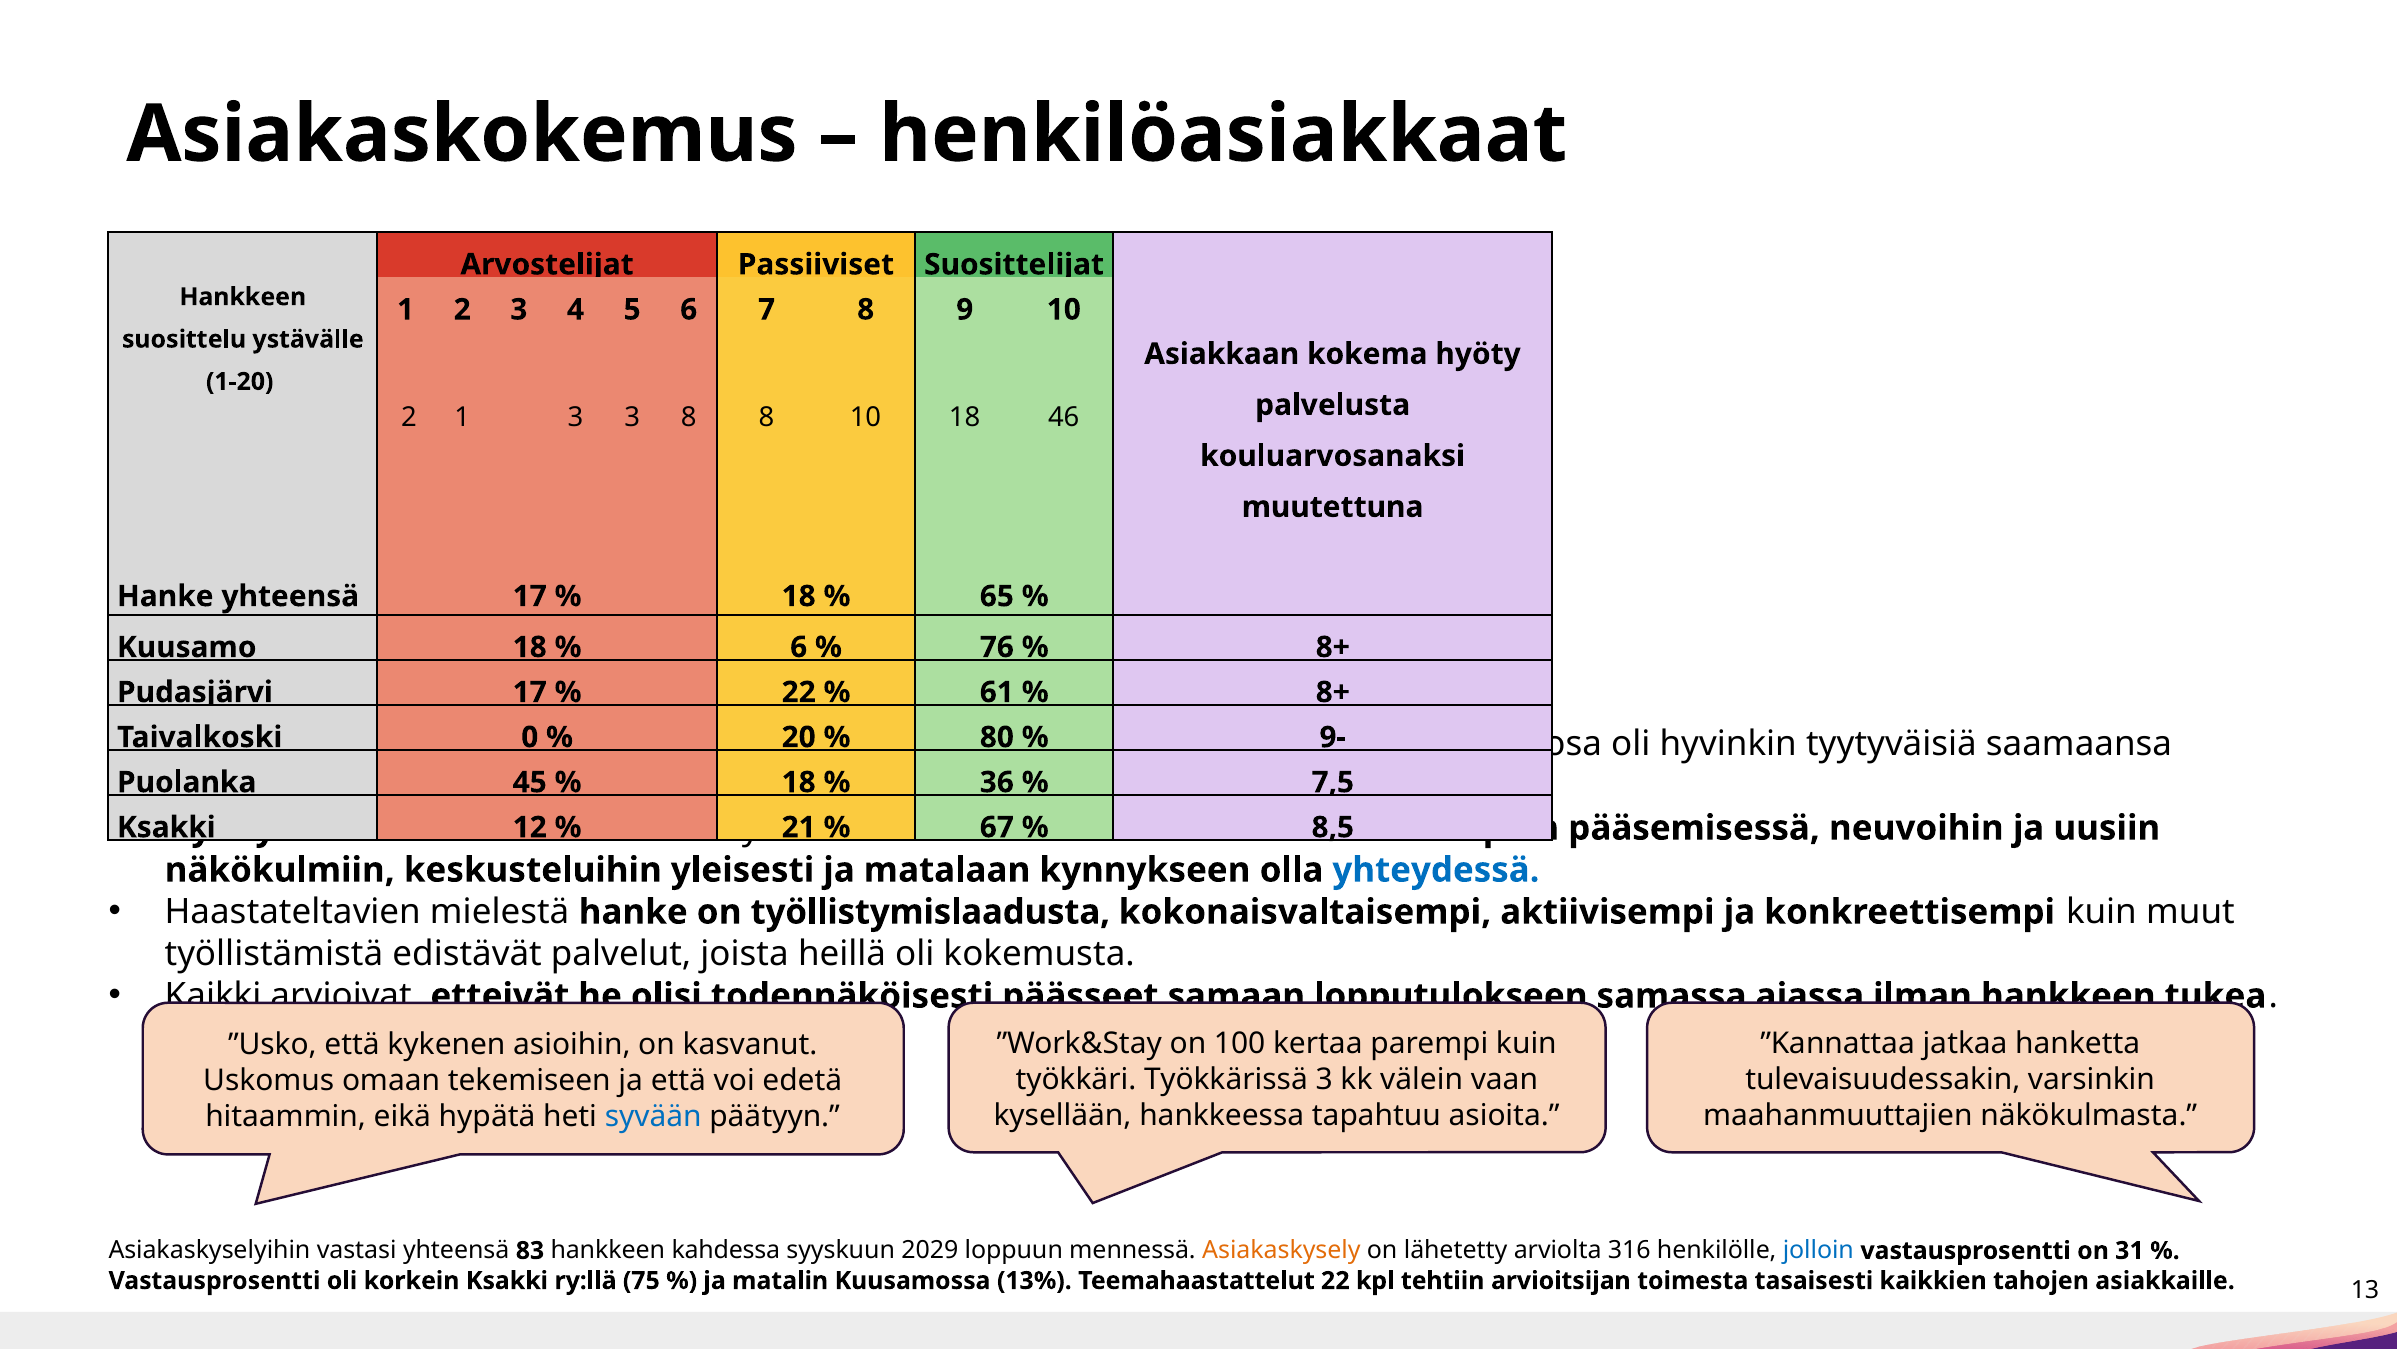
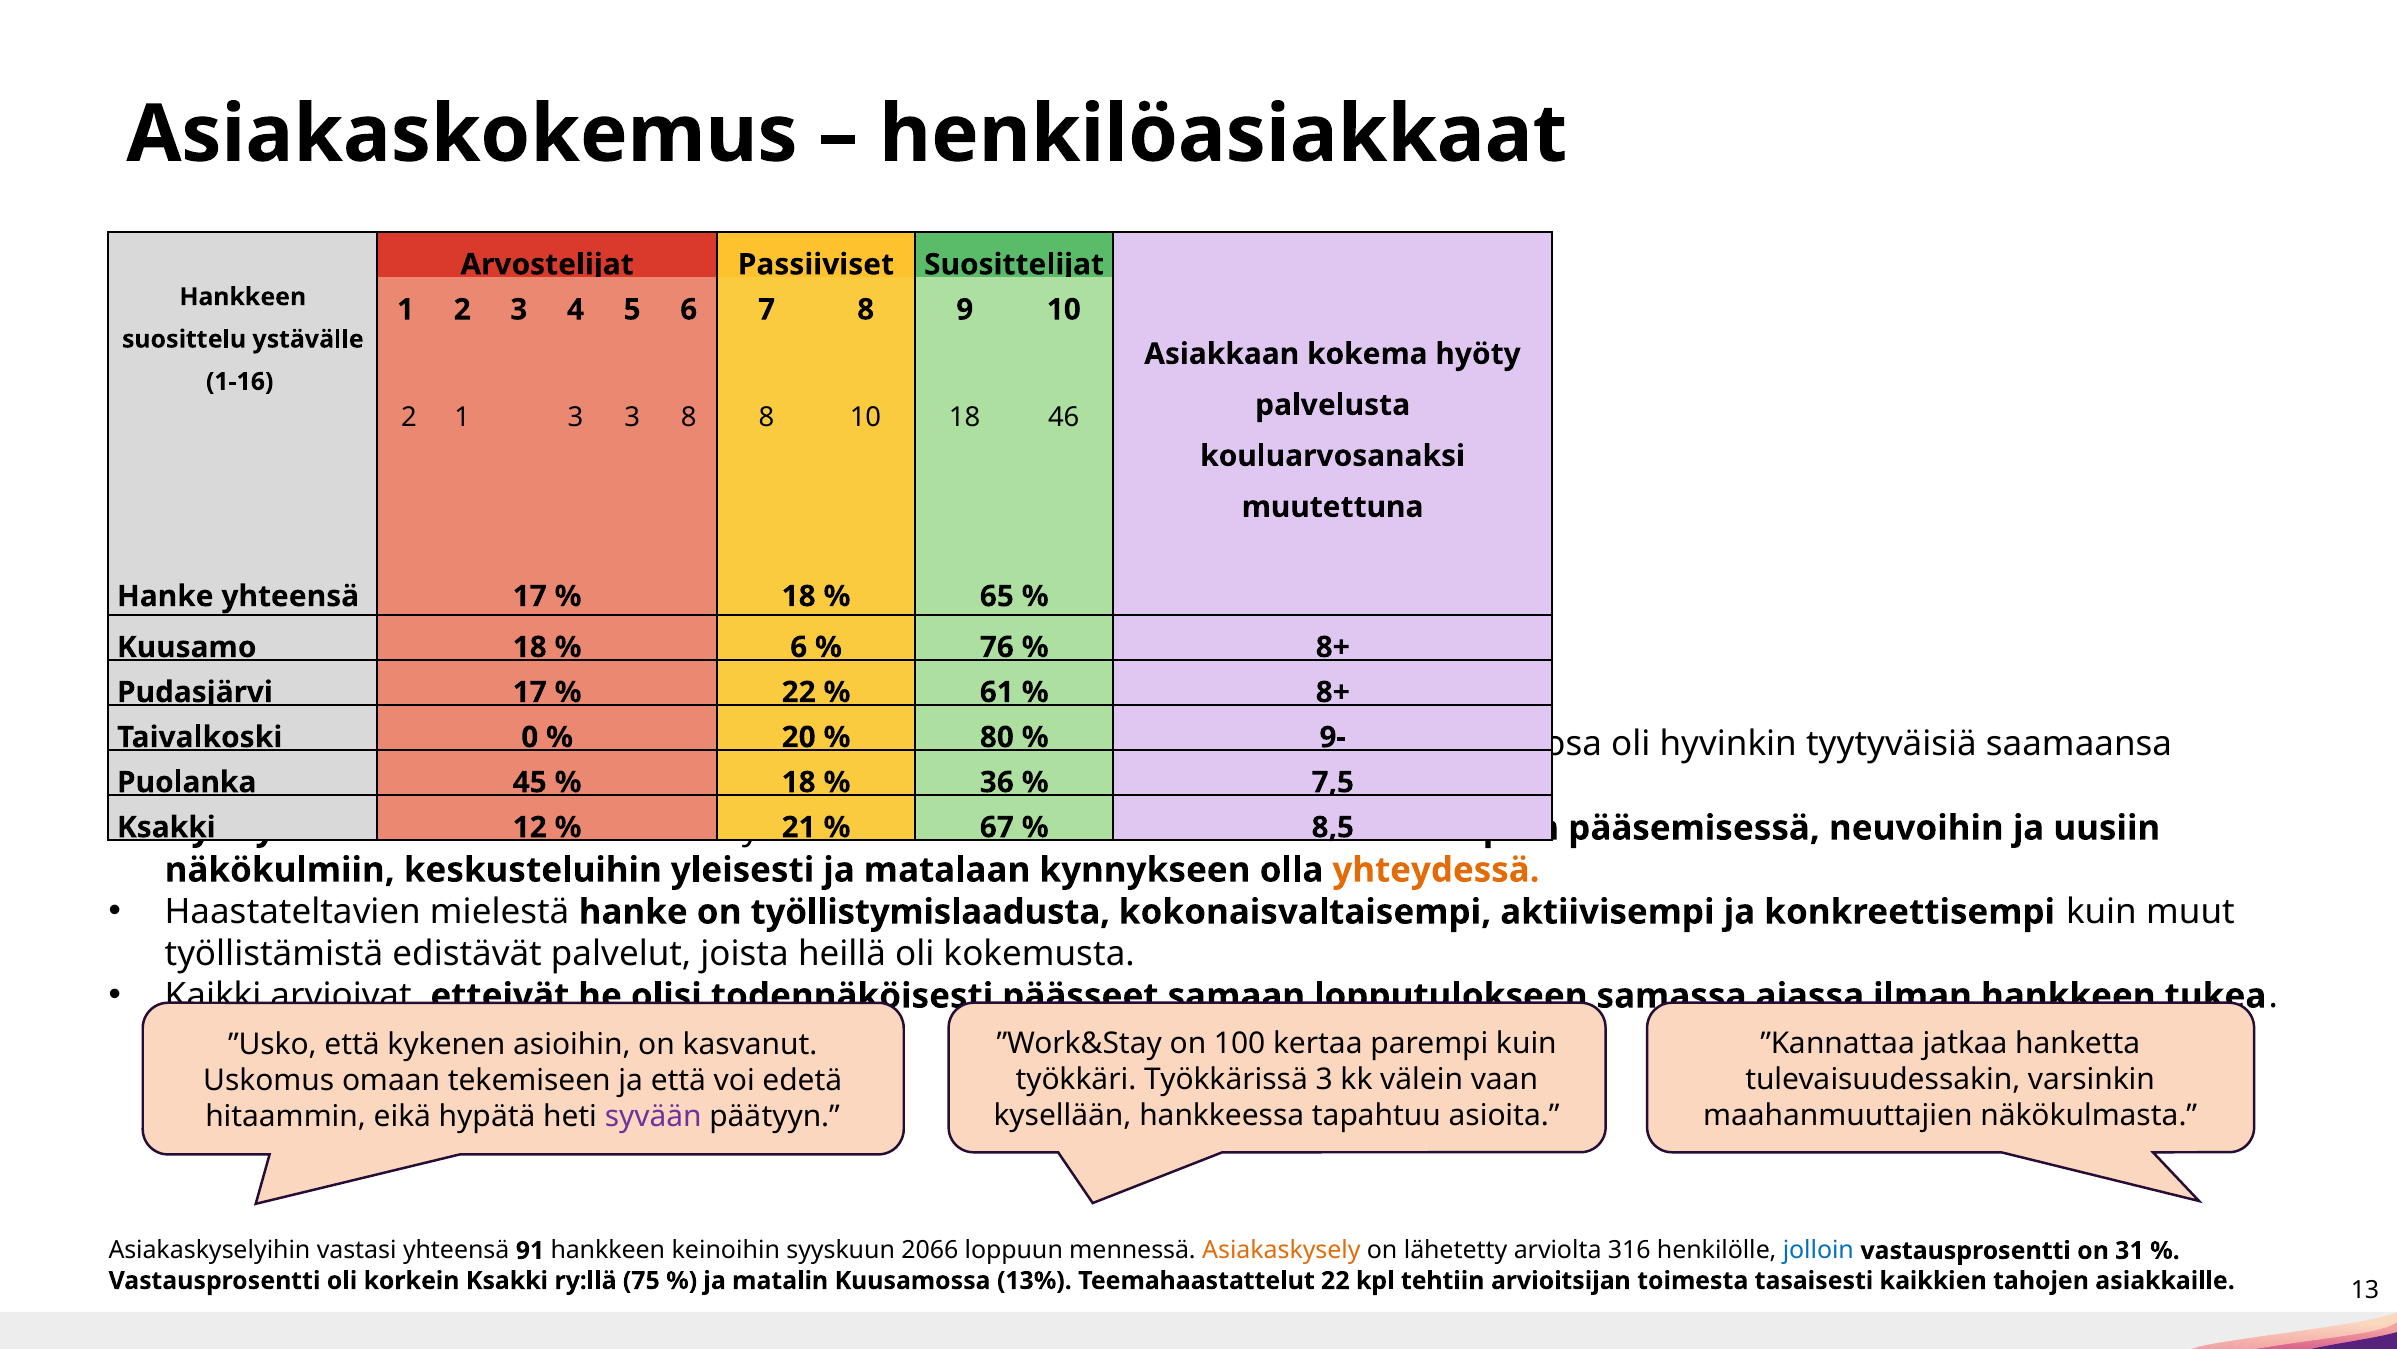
1-20: 1-20 -> 1-16 (240, 381)
yhteydessä colour: blue -> orange (1436, 870)
syvään colour: blue -> purple (653, 1116)
83: 83 -> 91 (530, 1250)
kahdessa: kahdessa -> keinoihin (726, 1250)
2029: 2029 -> 2066 (930, 1250)
